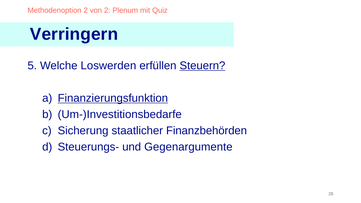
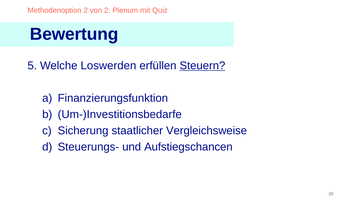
Verringern: Verringern -> Bewertung (74, 34)
Finanzierungsfunktion underline: present -> none (113, 98)
Finanzbehörden: Finanzbehörden -> Vergleichsweise (207, 131)
Gegenargumente: Gegenargumente -> Aufstiegschancen (188, 147)
